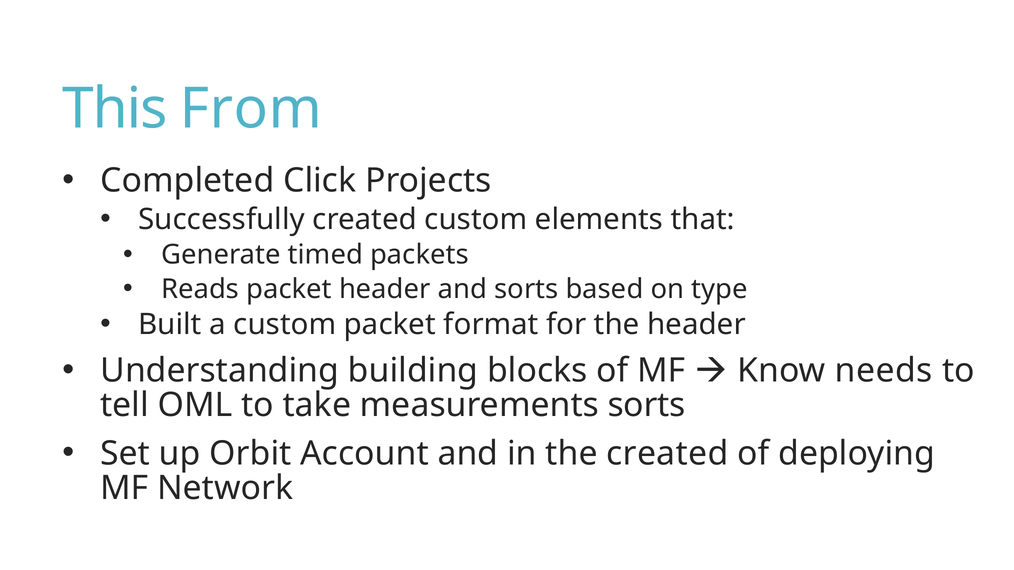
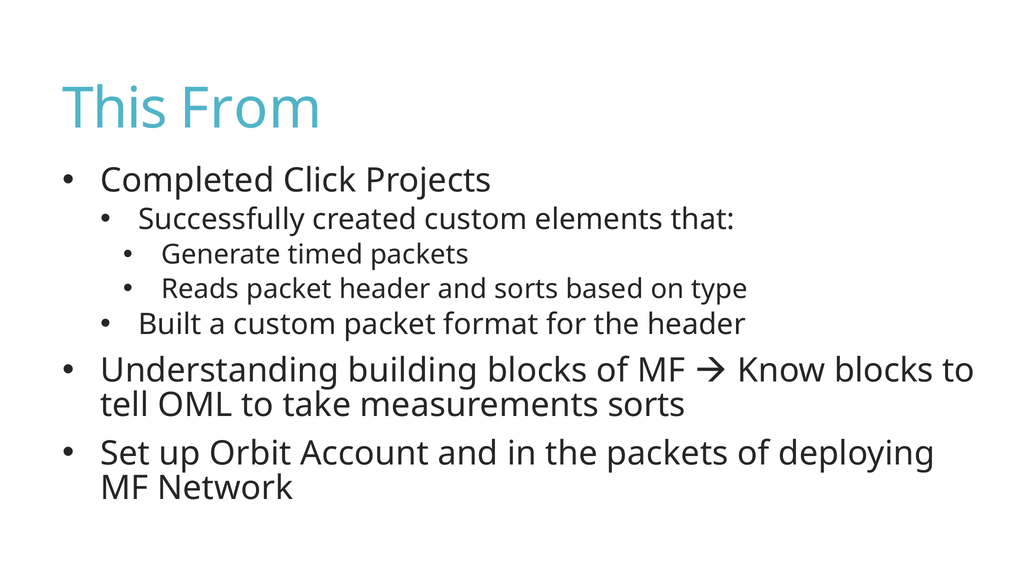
Know needs: needs -> blocks (884, 371)
the created: created -> packets (667, 454)
